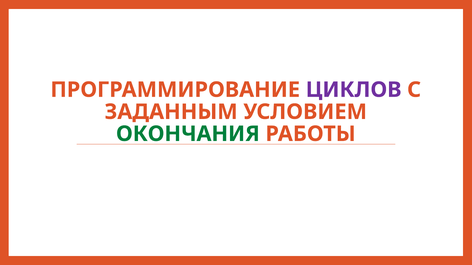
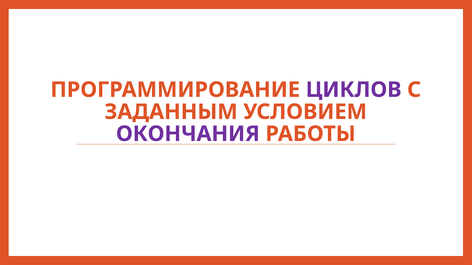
ОКОНЧАНИЯ colour: green -> purple (188, 134)
